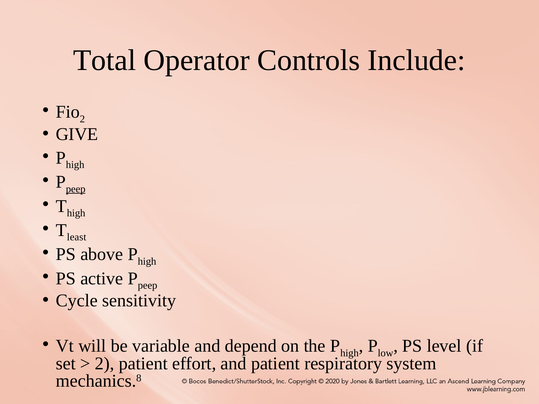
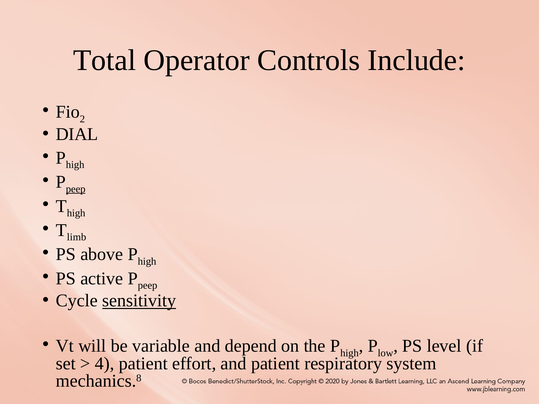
GIVE: GIVE -> DIAL (77, 134)
least: least -> limb (77, 237)
sensitivity underline: none -> present (139, 301)
2: 2 -> 4 (105, 364)
